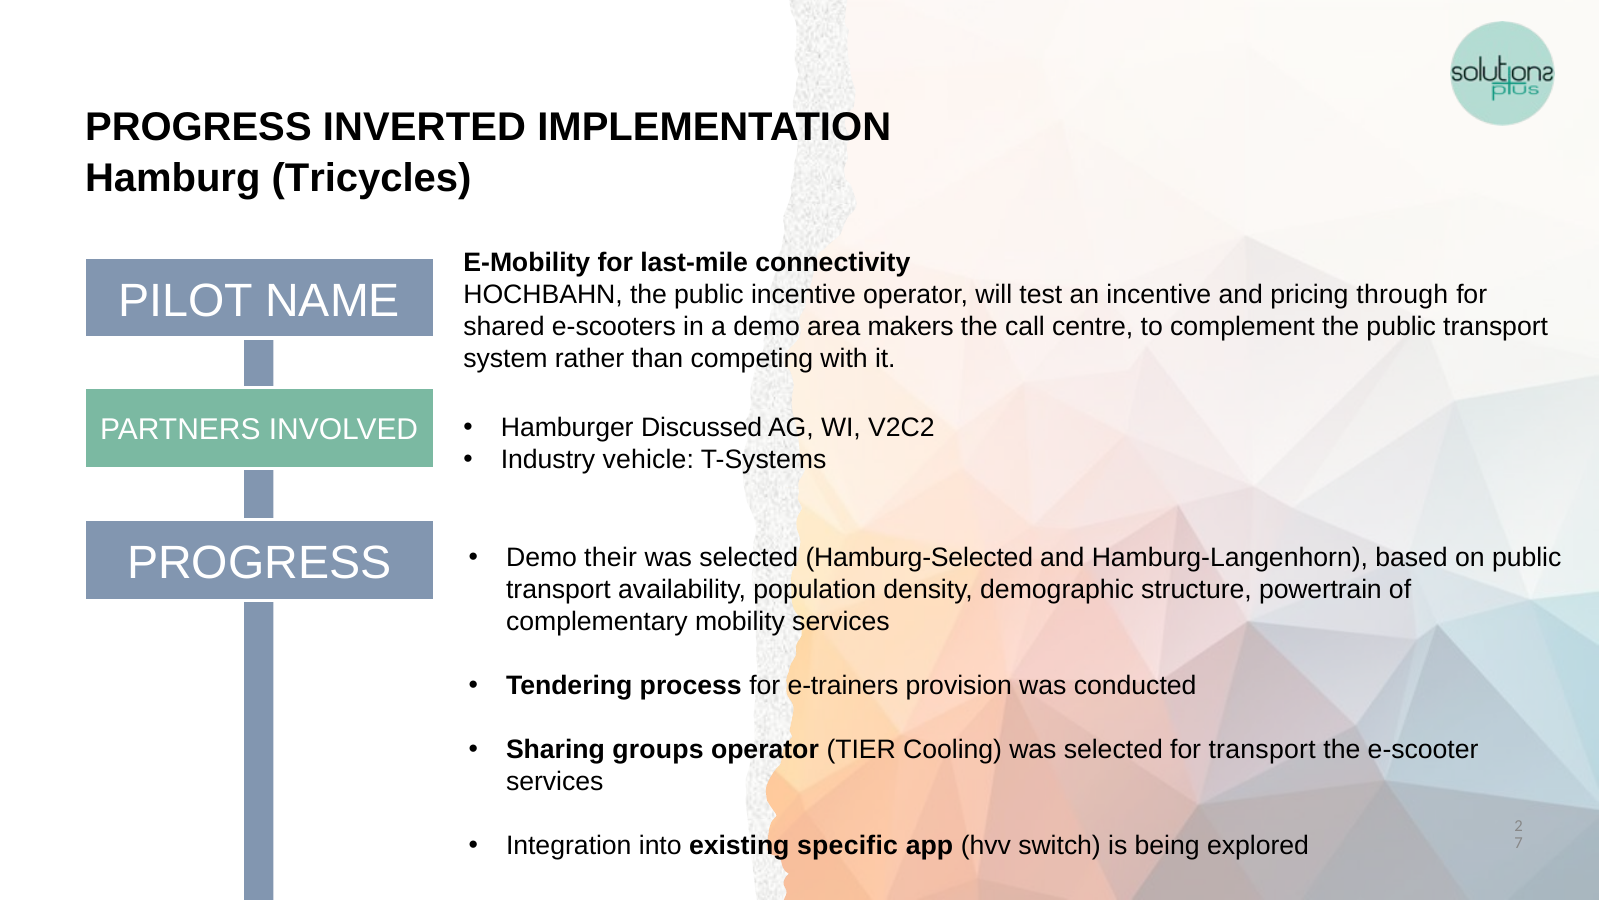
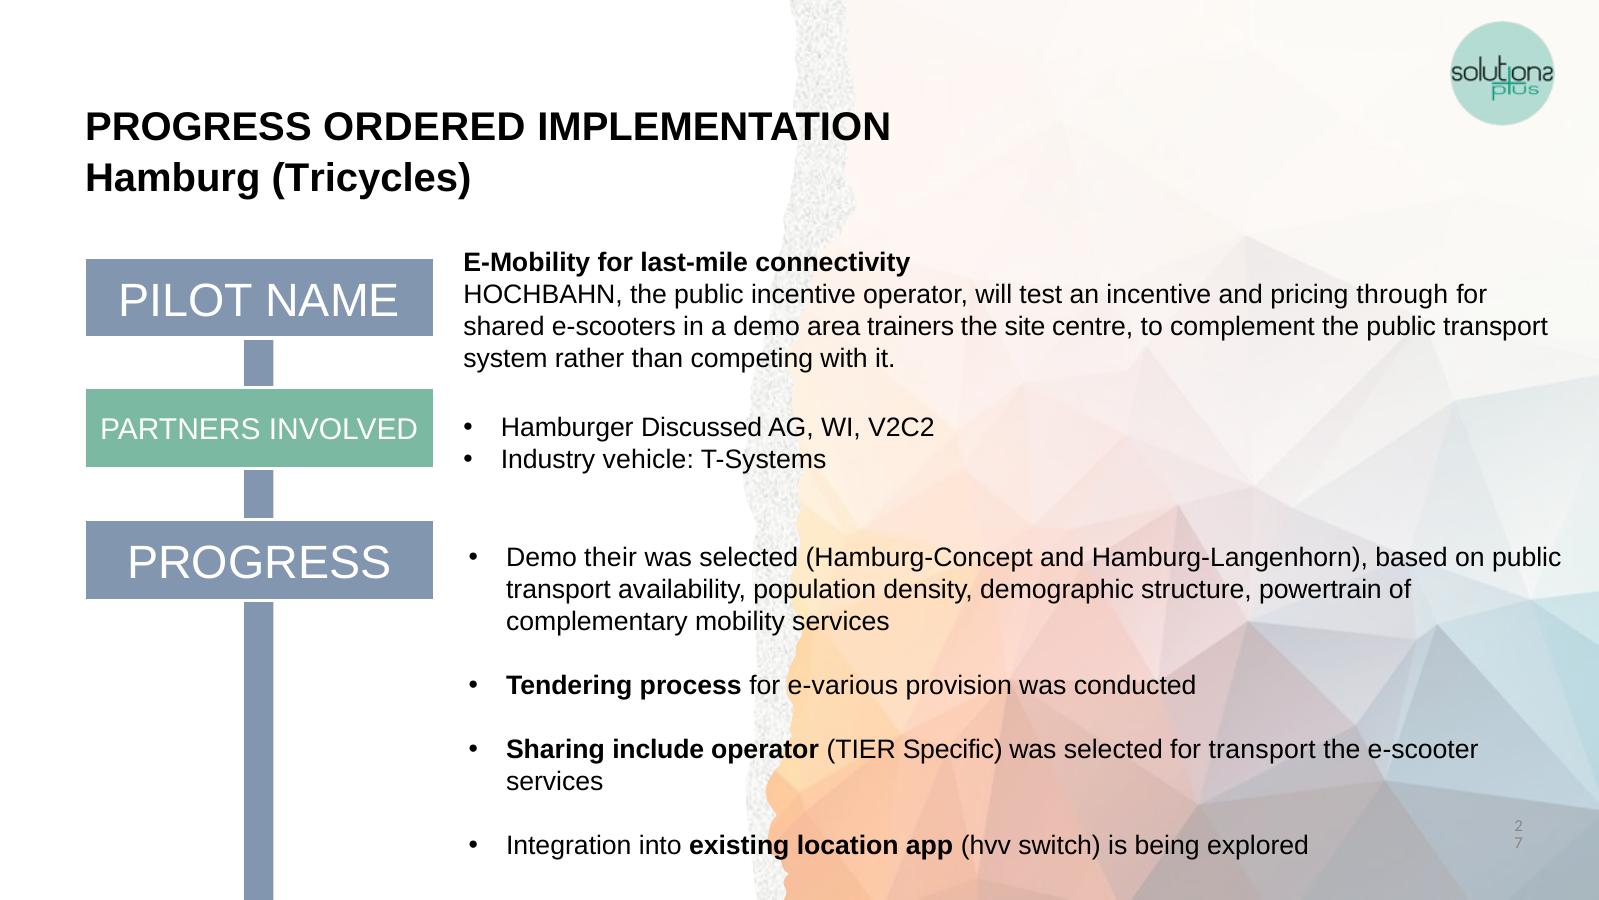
INVERTED: INVERTED -> ORDERED (424, 128)
makers: makers -> trainers (911, 326)
call: call -> site (1025, 326)
Hamburg-Selected: Hamburg-Selected -> Hamburg-Concept (919, 558)
e-trainers: e-trainers -> e-various (843, 685)
groups: groups -> include (658, 749)
Cooling: Cooling -> Specific (953, 749)
specific: specific -> location (848, 845)
